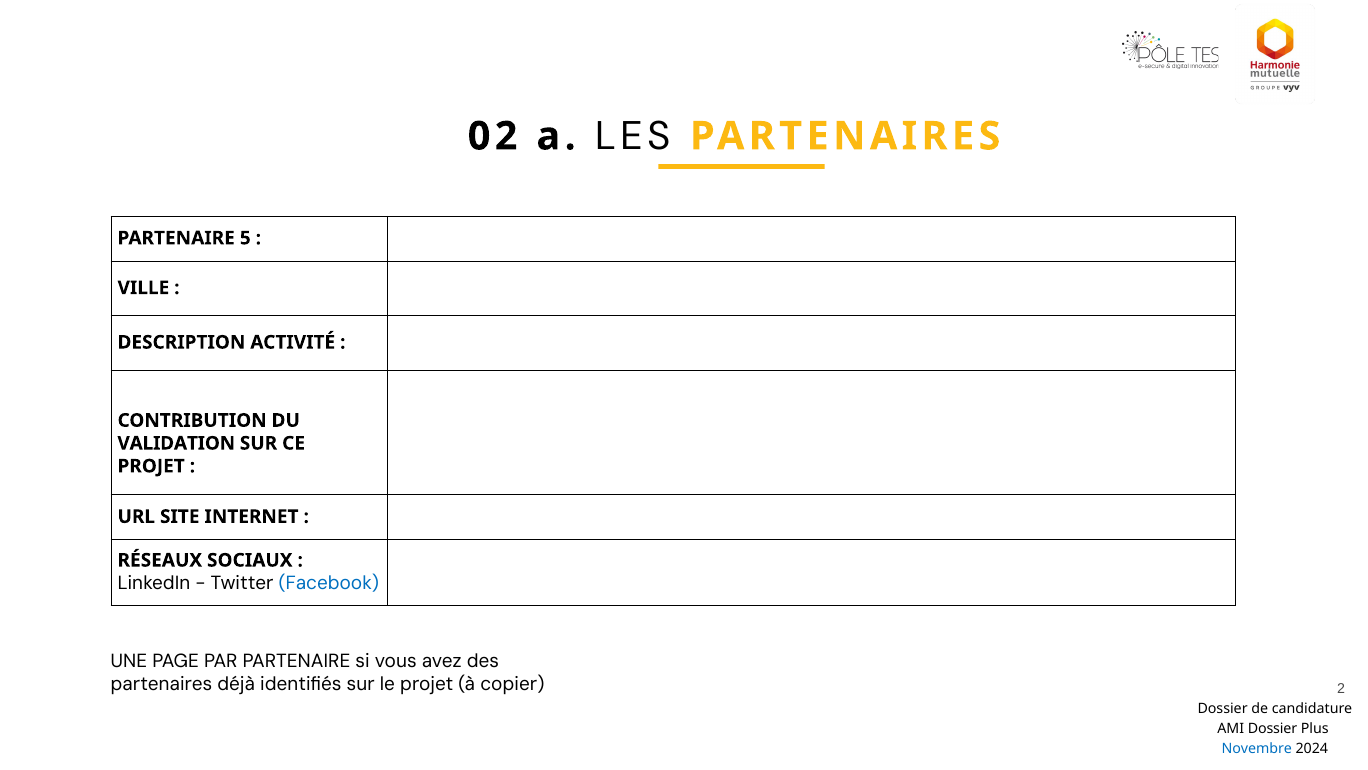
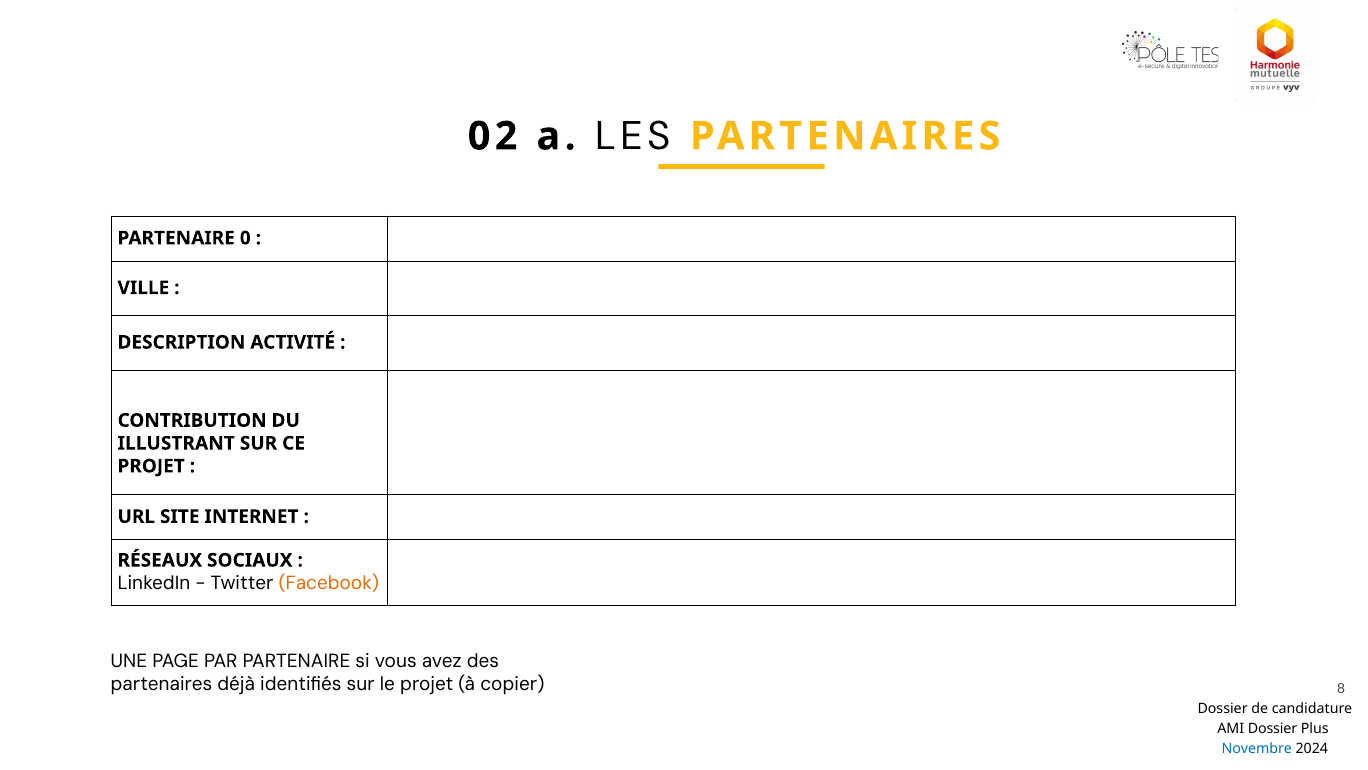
5: 5 -> 0 (245, 238)
VALIDATION: VALIDATION -> ILLUSTRANT (176, 443)
Facebook colour: blue -> orange (329, 582)
2: 2 -> 8 (1341, 689)
